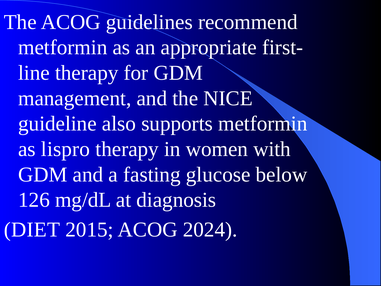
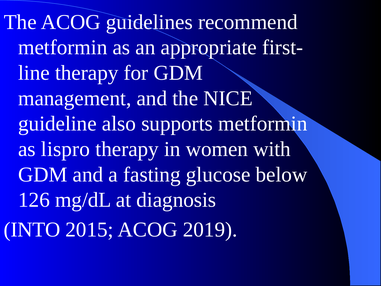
DIET: DIET -> INTO (32, 229)
2024: 2024 -> 2019 (210, 229)
